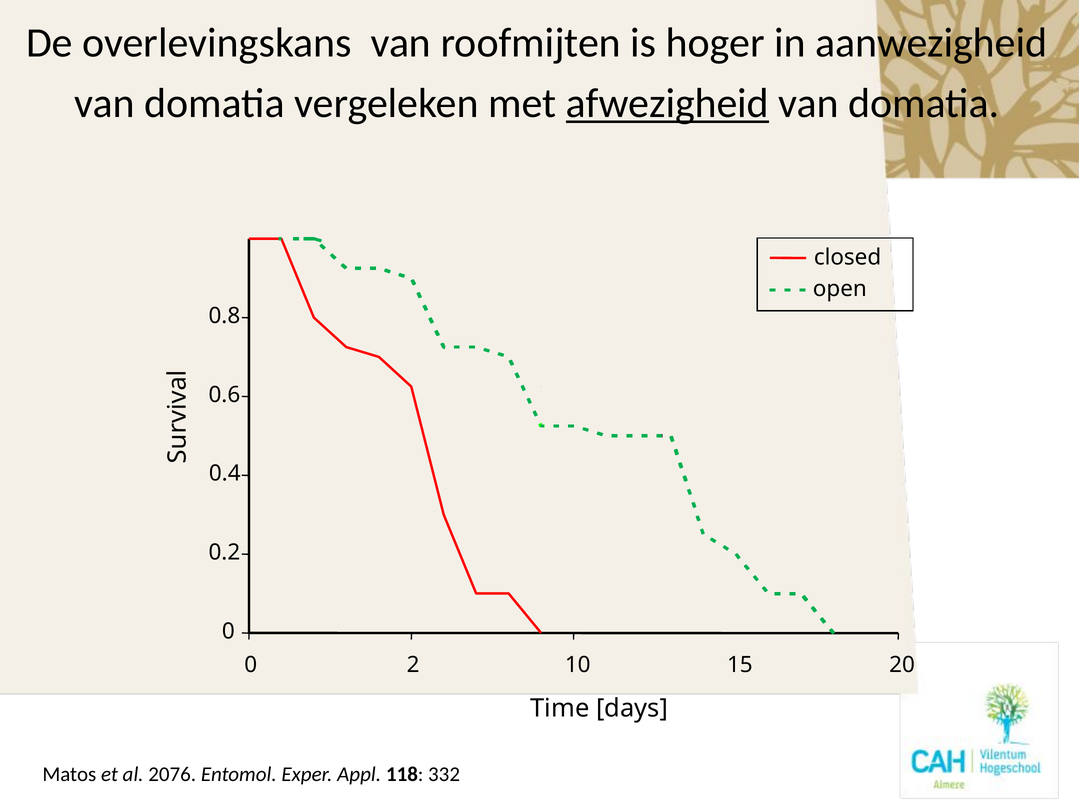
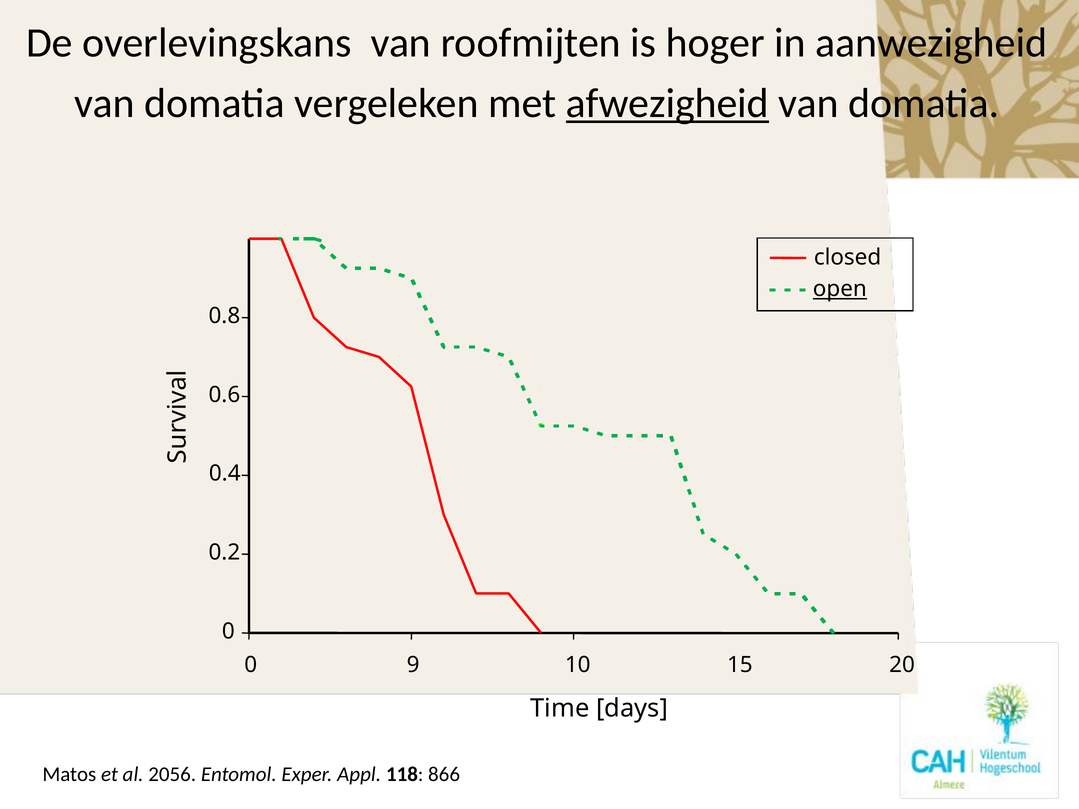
open underline: none -> present (840, 289)
2: 2 -> 9 (413, 665)
2076: 2076 -> 2056 (172, 774)
332: 332 -> 866 (444, 774)
